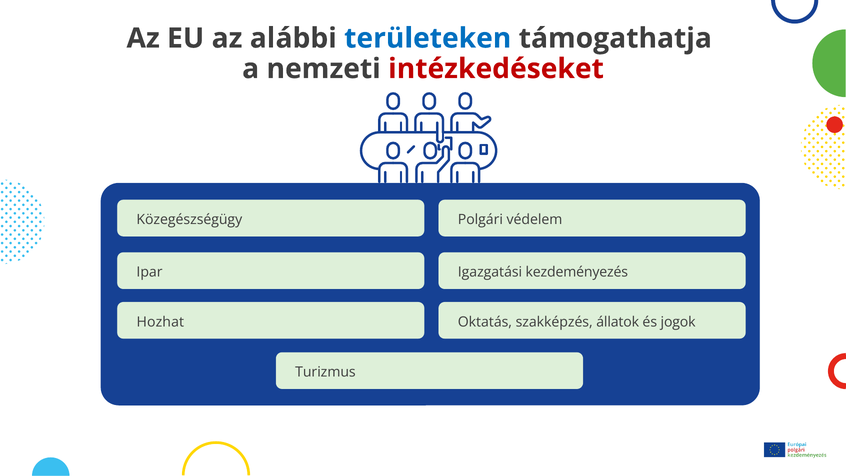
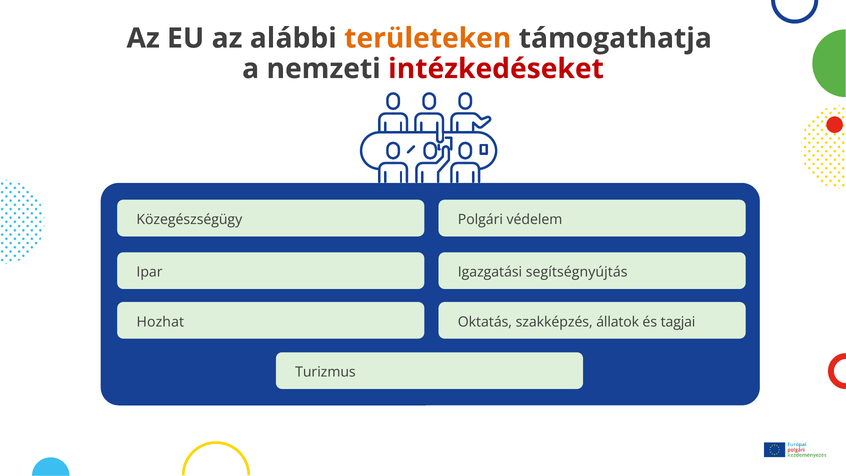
területeken colour: blue -> orange (428, 38)
kezdeményezés: kezdeményezés -> segítségnyújtás (577, 272)
jogok: jogok -> tagjai (678, 322)
